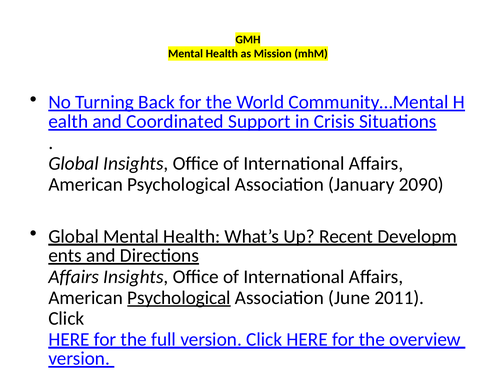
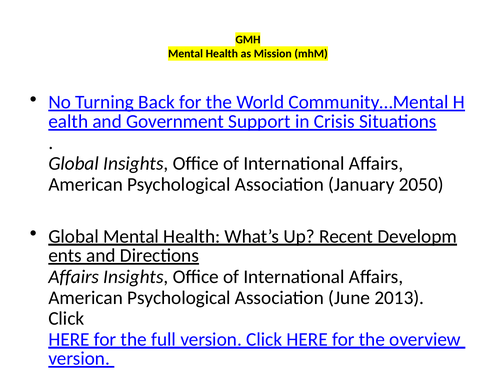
Coordinated: Coordinated -> Government (175, 122)
2090: 2090 -> 2050 (421, 184)
Psychological underline: present -> none (179, 298)
2011: 2011 -> 2013 (399, 298)
